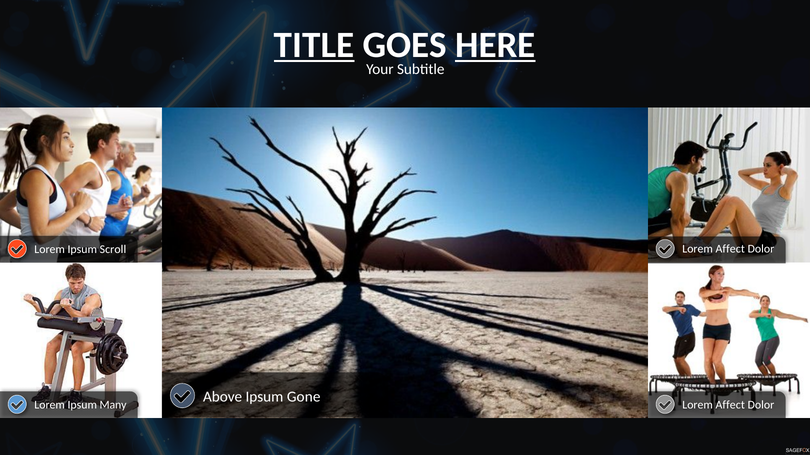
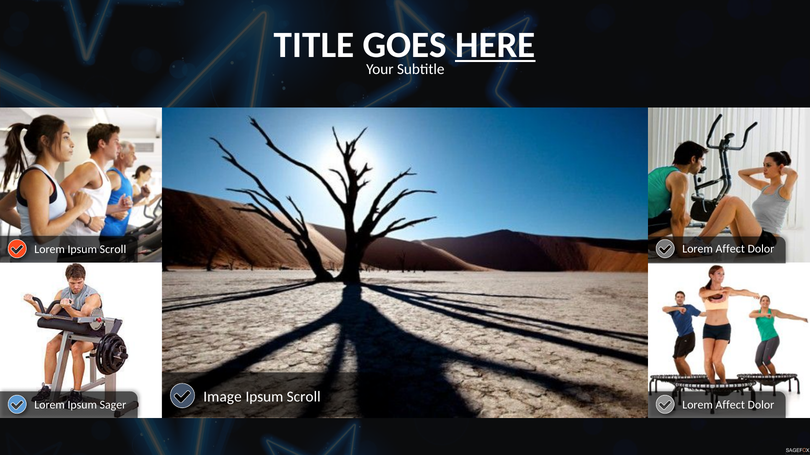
TITLE underline: present -> none (314, 45)
Above: Above -> Image (223, 397)
Gone: Gone -> Scroll (304, 397)
Many: Many -> Sager (113, 405)
